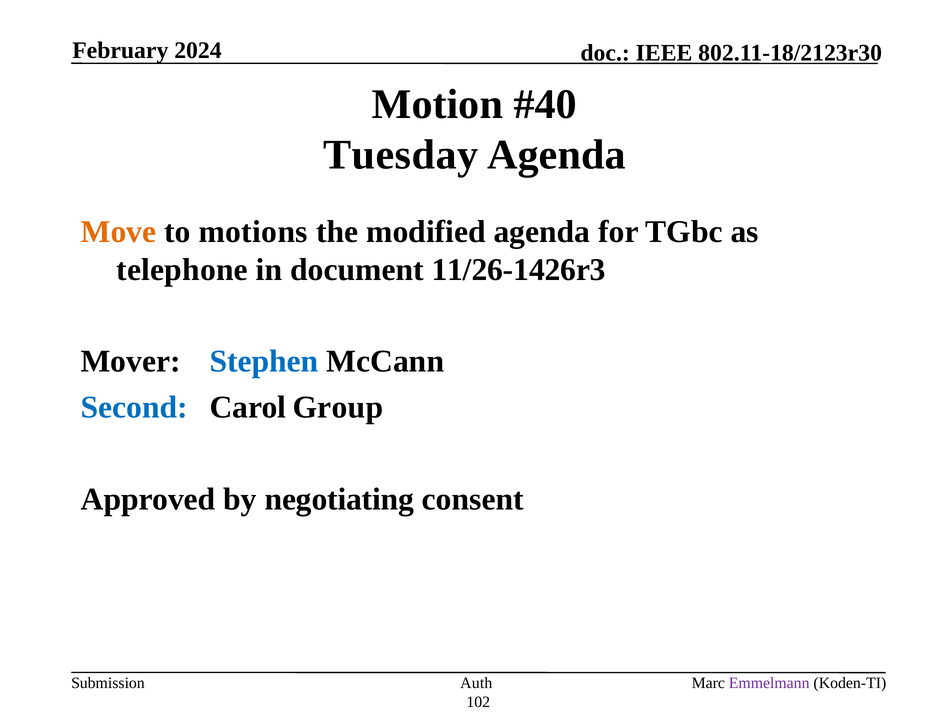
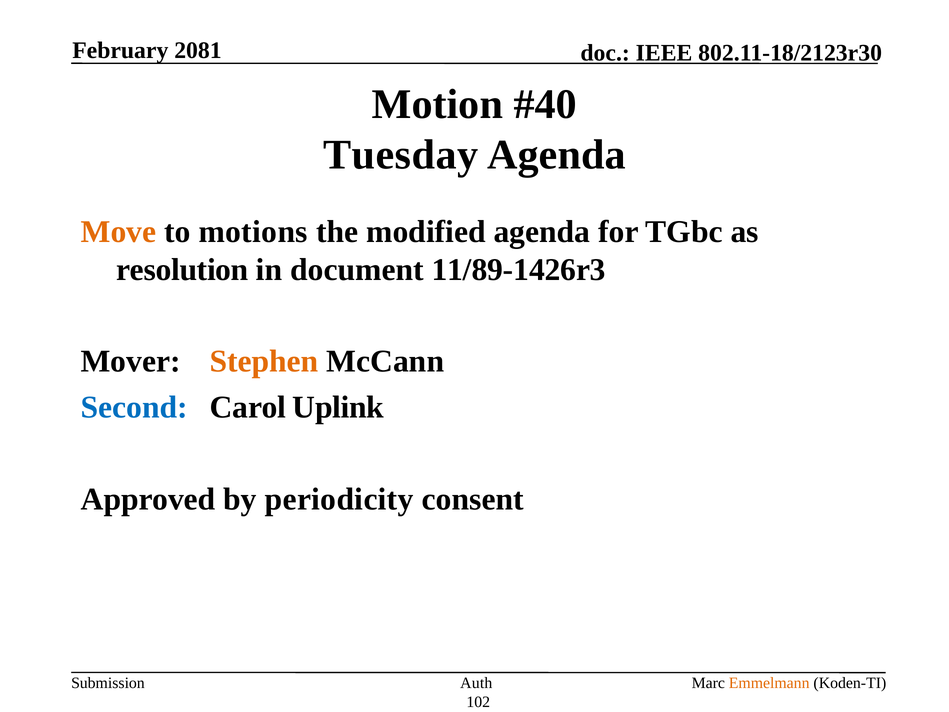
2024: 2024 -> 2081 (198, 50)
telephone: telephone -> resolution (182, 270)
11/26-1426r3: 11/26-1426r3 -> 11/89-1426r3 (519, 270)
Stephen colour: blue -> orange (264, 361)
Group: Group -> Uplink (338, 407)
negotiating: negotiating -> periodicity (339, 499)
Emmelmann colour: purple -> orange (769, 683)
